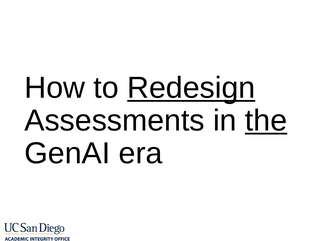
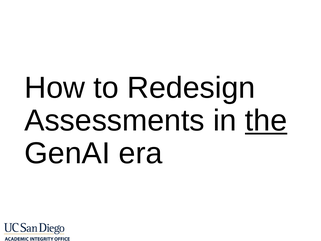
Redesign underline: present -> none (191, 88)
